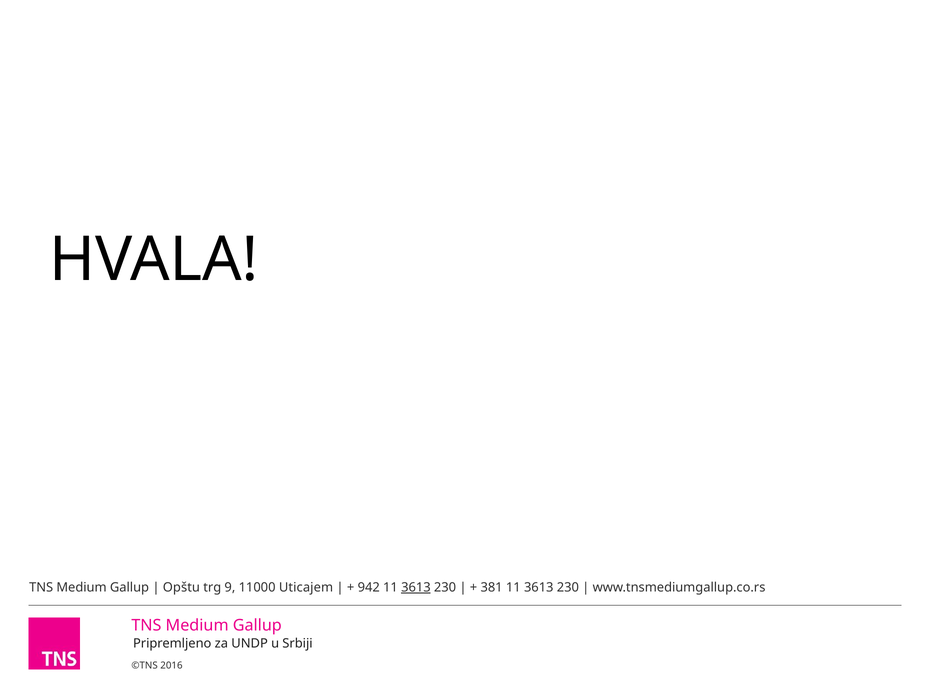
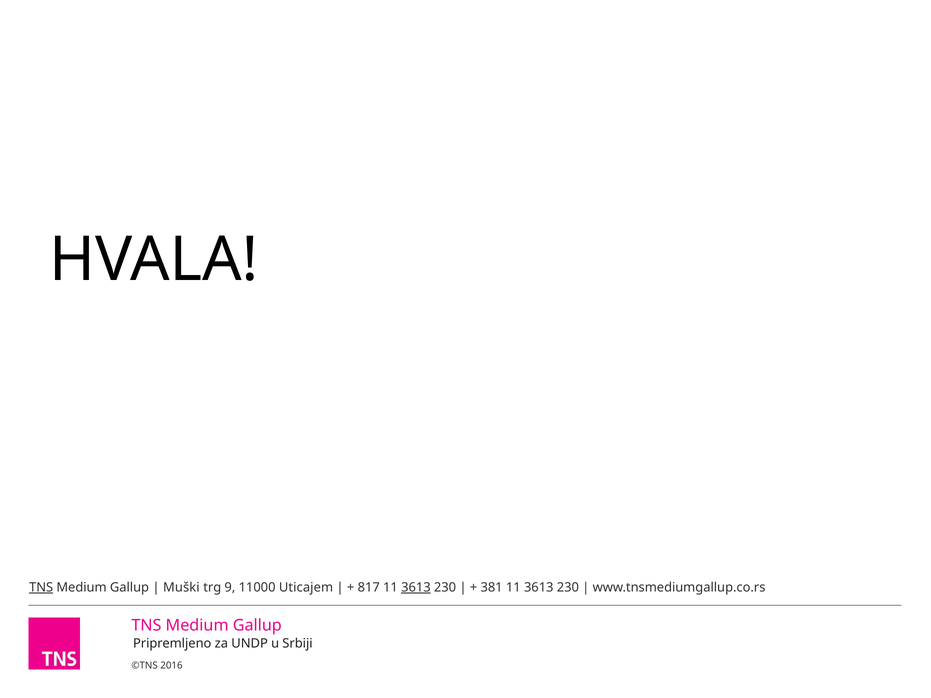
TNS underline: none -> present (41, 588)
Opštu: Opštu -> Muški (181, 588)
942: 942 -> 817 (369, 588)
